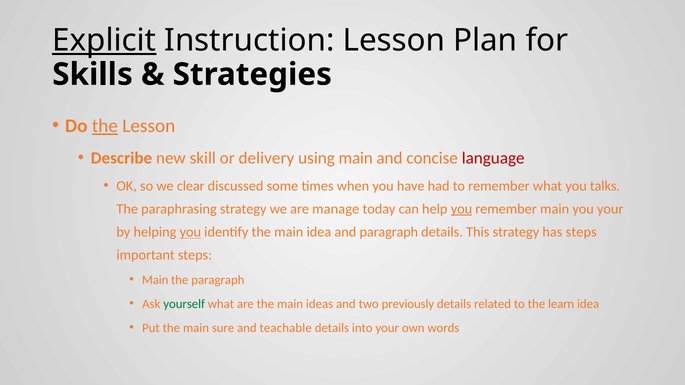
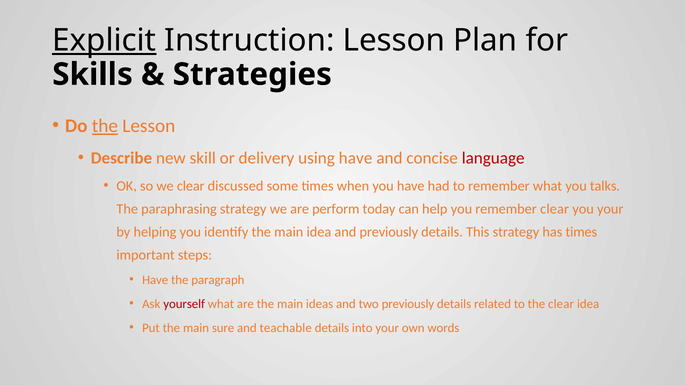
using main: main -> have (356, 158)
manage: manage -> perform (336, 209)
you underline: present -> none (461, 209)
remember main: main -> clear (555, 209)
you underline: present -> none (190, 232)
and paragraph: paragraph -> previously (389, 232)
has steps: steps -> times (581, 232)
Main: Main -> Have (155, 280)
yourself colour: green -> red (184, 304)
the learn: learn -> clear (561, 304)
